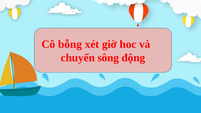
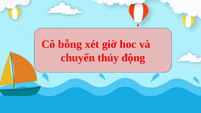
sông: sông -> thủy (108, 58)
